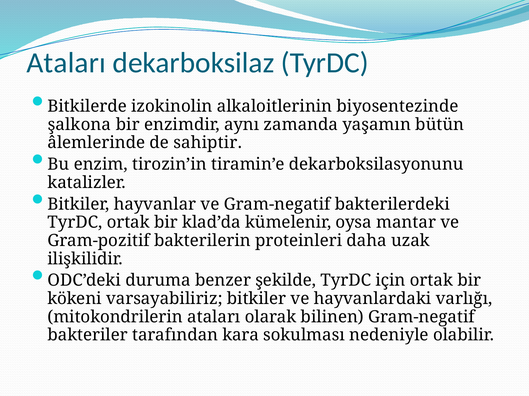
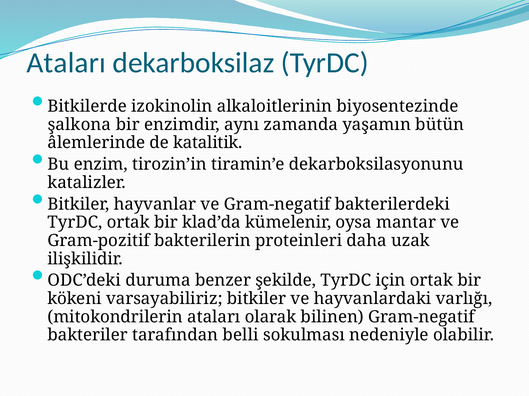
sahiptir: sahiptir -> katalitik (208, 143)
kara: kara -> belli (241, 336)
